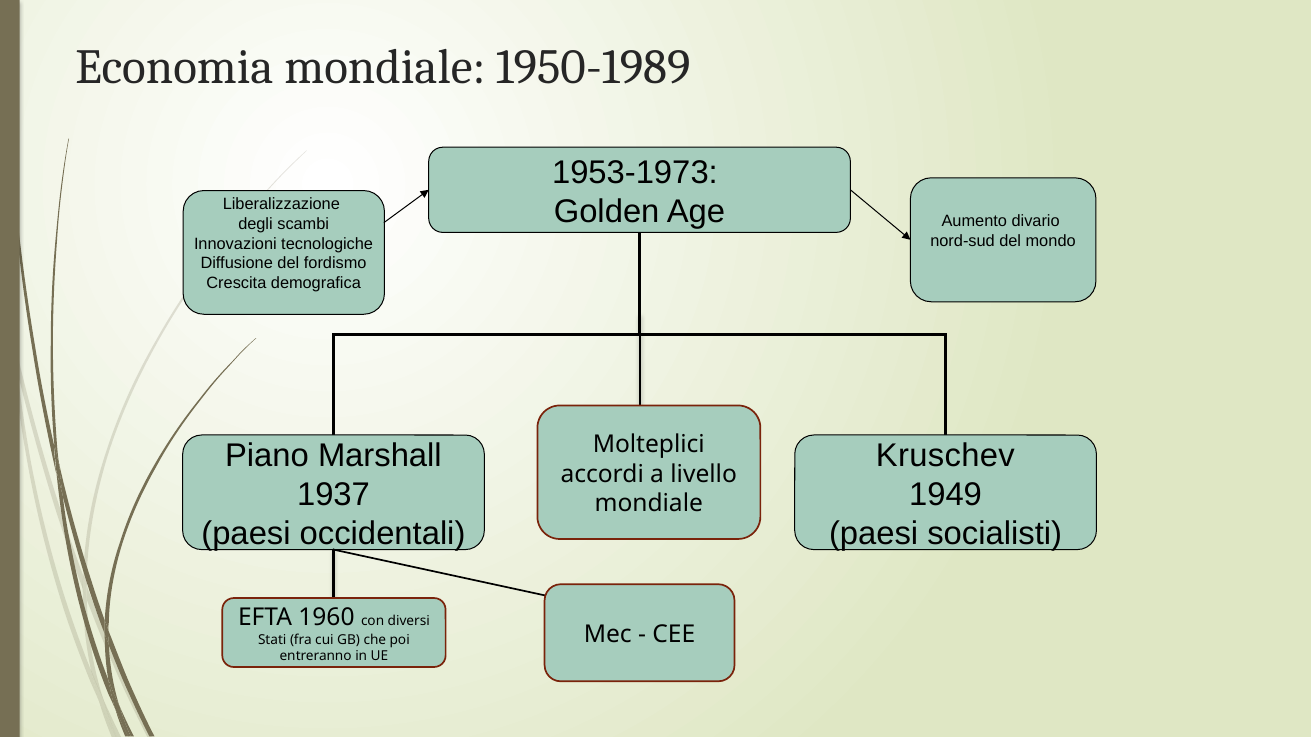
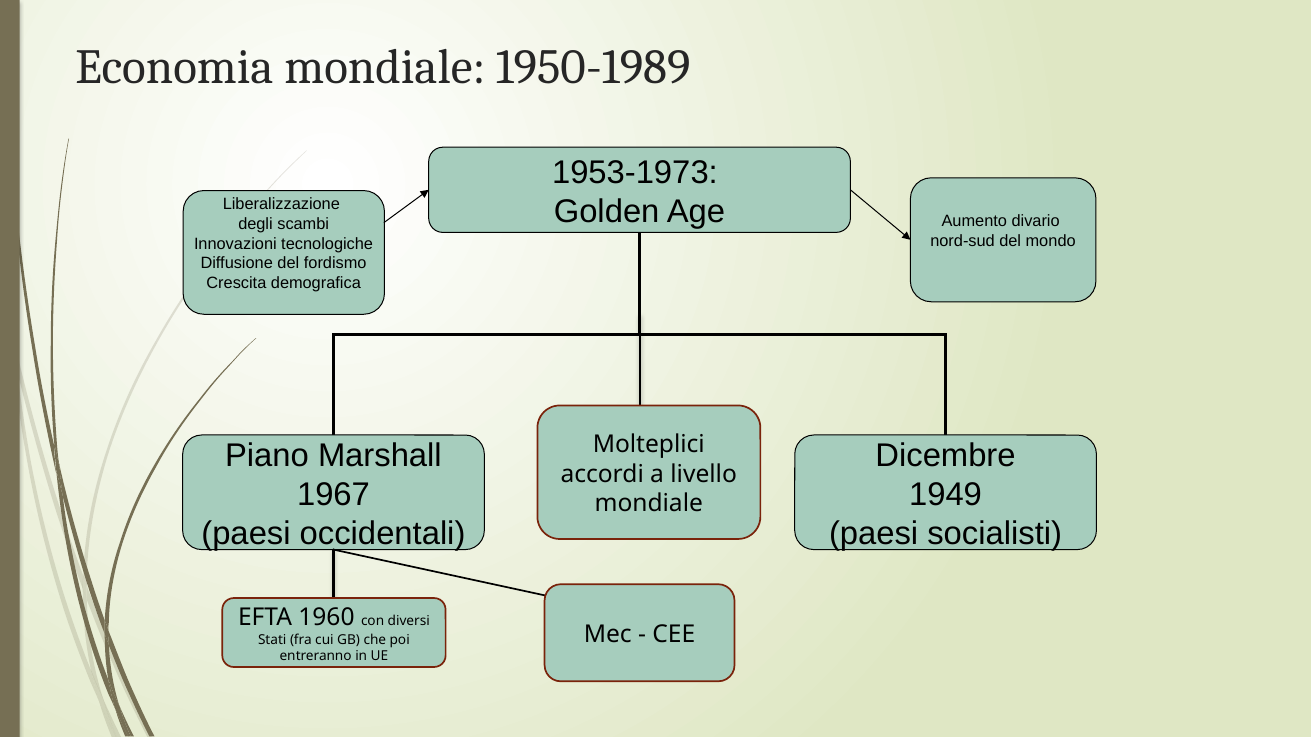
Kruschev: Kruschev -> Dicembre (946, 456)
1937: 1937 -> 1967 (333, 495)
